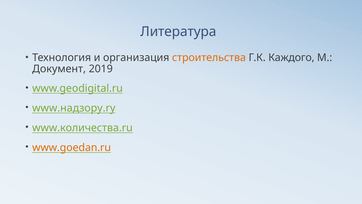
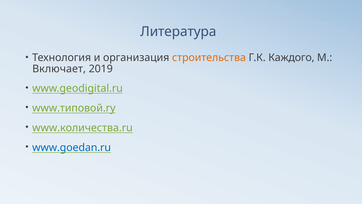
Документ: Документ -> Включает (59, 69)
www.надзору.ry: www.надзору.ry -> www.типовой.ry (74, 108)
www.goedan.ru colour: orange -> blue (72, 147)
